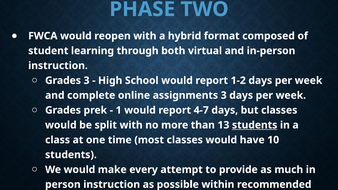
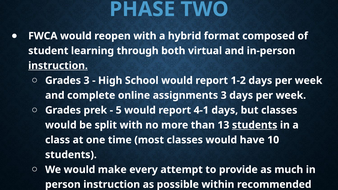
instruction underline: none -> present (58, 66)
1: 1 -> 5 (119, 110)
4-7: 4-7 -> 4-1 (201, 110)
